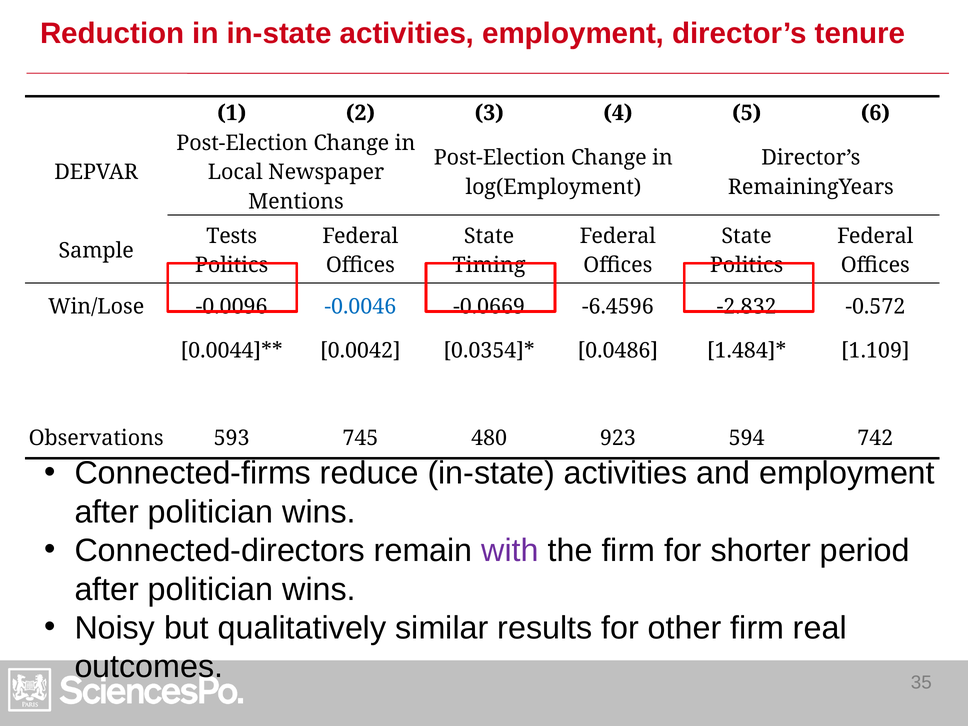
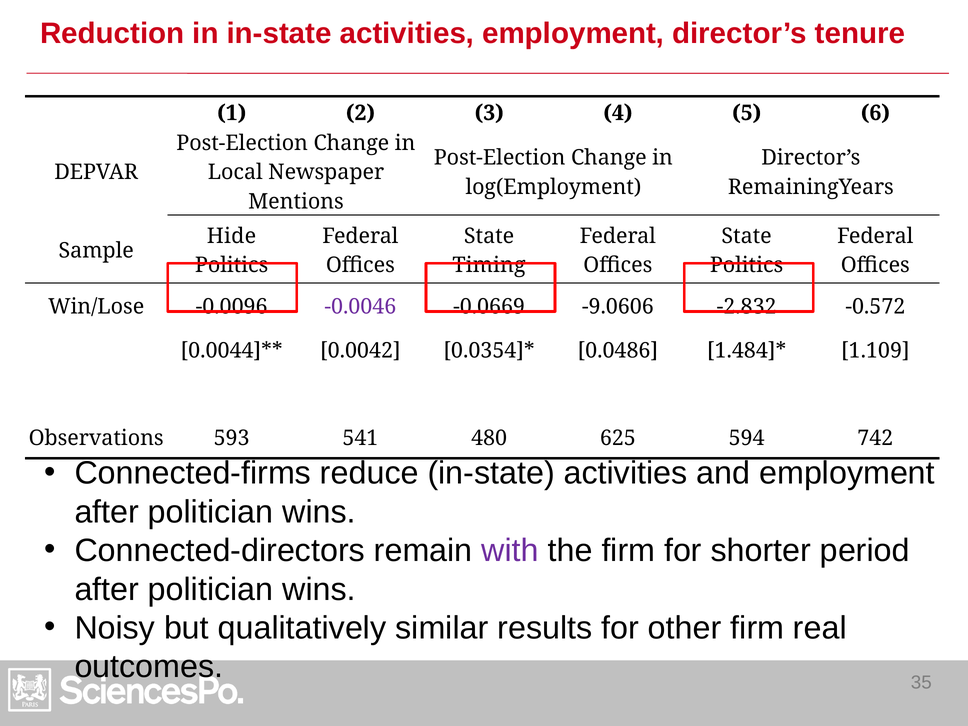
Tests: Tests -> Hide (231, 236)
-0.0046 colour: blue -> purple (360, 307)
-6.4596: -6.4596 -> -9.0606 (618, 307)
745: 745 -> 541 (360, 438)
923: 923 -> 625 (618, 438)
